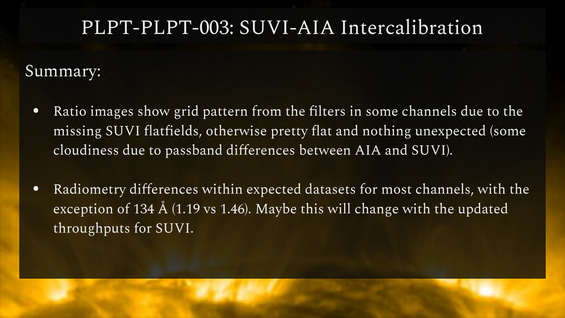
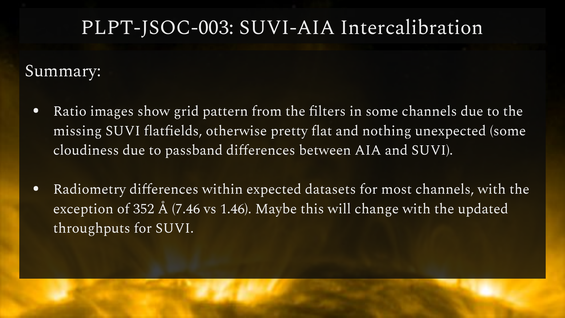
PLPT-PLPT-003: PLPT-PLPT-003 -> PLPT-JSOC-003 (157, 27)
134: 134 -> 352 (144, 209)
1.19: 1.19 -> 7.46 (186, 209)
